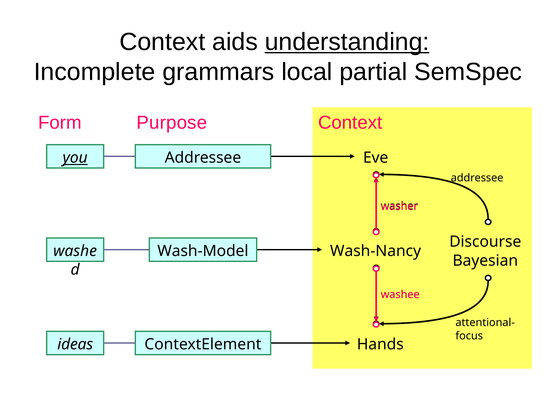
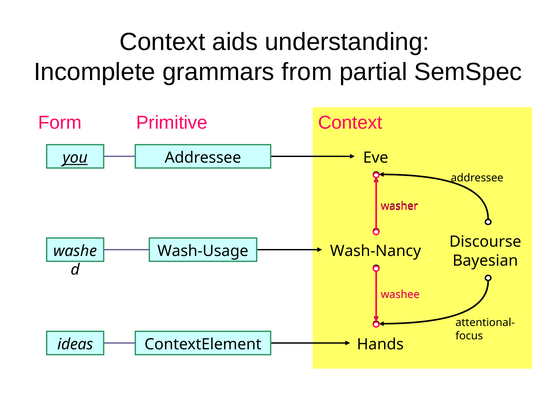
understanding underline: present -> none (347, 42)
local: local -> from (307, 72)
Purpose: Purpose -> Primitive (172, 123)
Wash-Model: Wash-Model -> Wash-Usage (203, 251)
